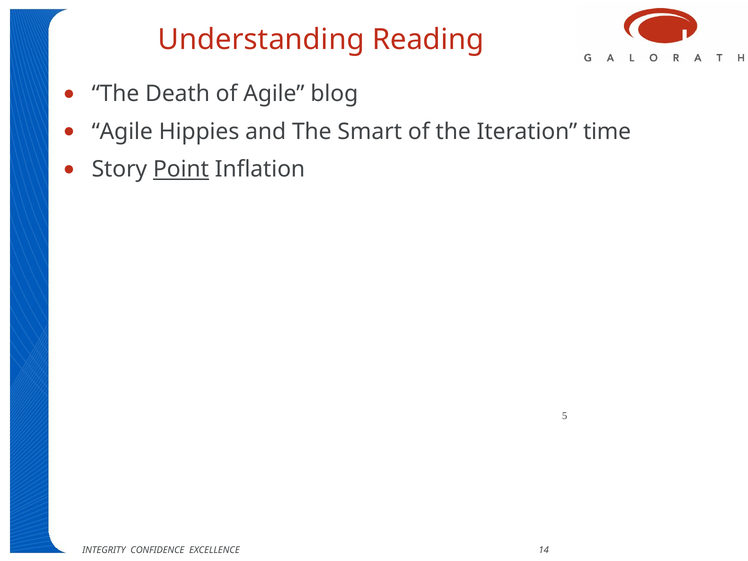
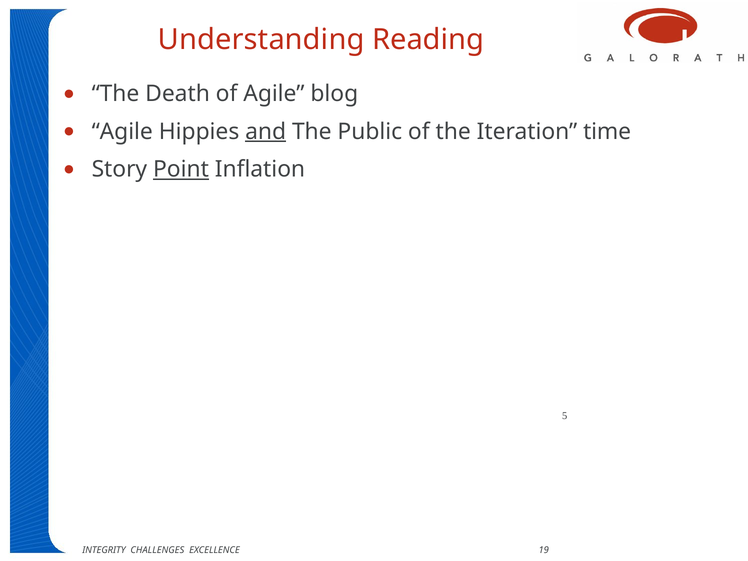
and underline: none -> present (266, 132)
Smart: Smart -> Public (370, 132)
CONFIDENCE: CONFIDENCE -> CHALLENGES (157, 550)
14: 14 -> 19 (544, 550)
